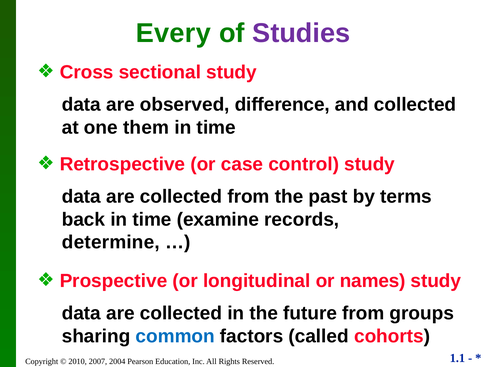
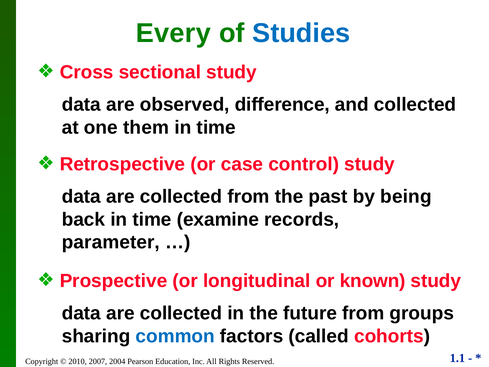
Studies colour: purple -> blue (301, 33)
terms: terms -> being (406, 197)
determine: determine -> parameter (111, 242)
names: names -> known (373, 281)
